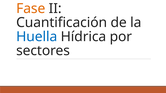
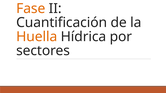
Huella colour: blue -> orange (37, 37)
